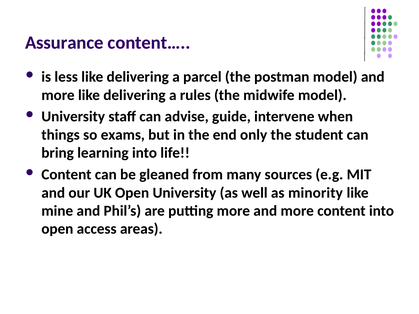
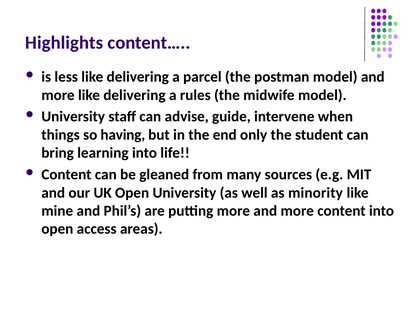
Assurance: Assurance -> Highlights (64, 43)
exams: exams -> having (123, 135)
